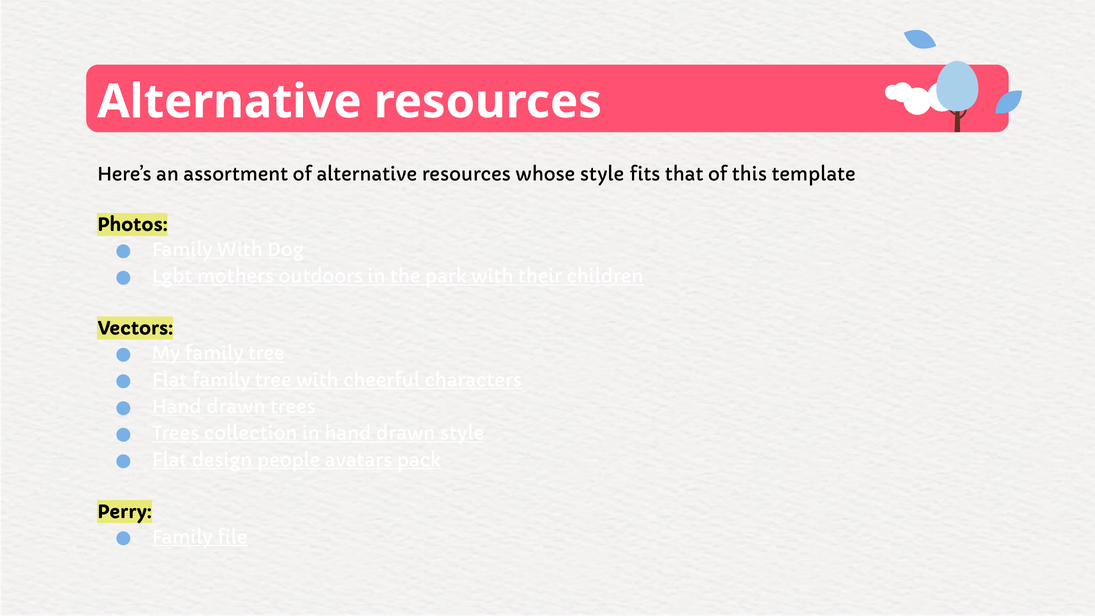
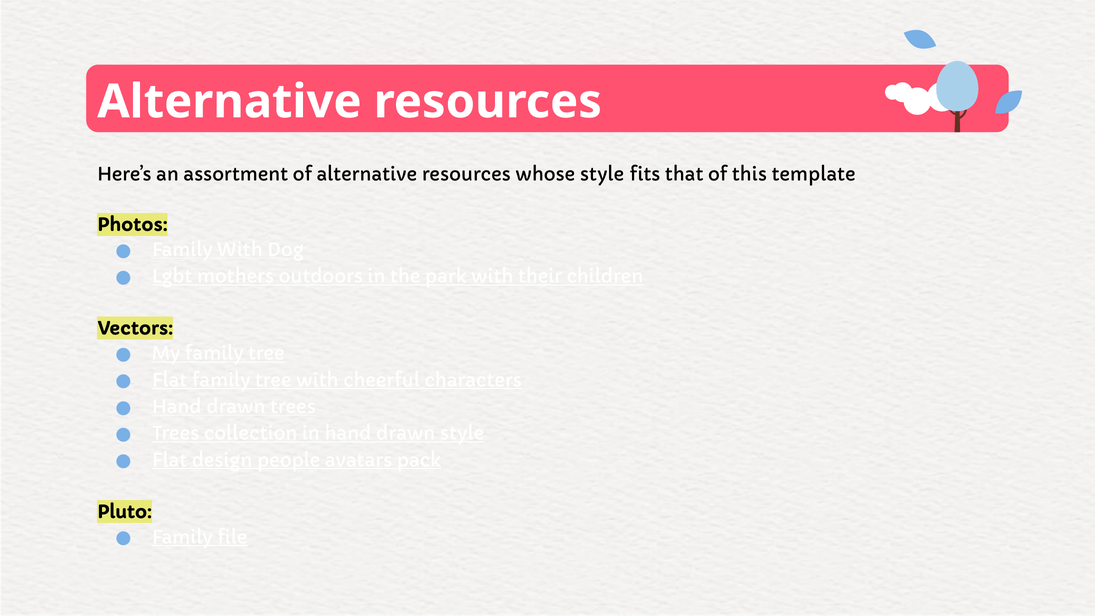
Perry: Perry -> Pluto (125, 512)
